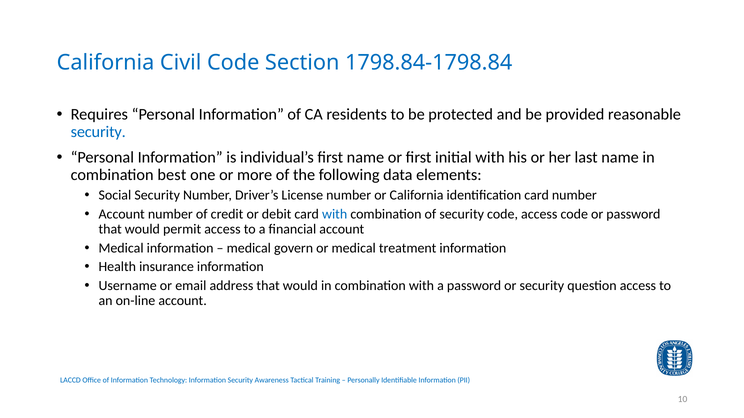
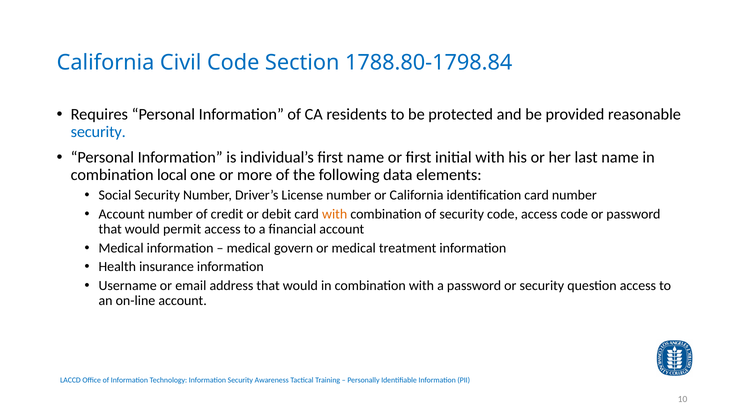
1798.84-1798.84: 1798.84-1798.84 -> 1788.80-1798.84 (429, 63)
best: best -> local (172, 175)
with colour: blue -> orange (335, 214)
